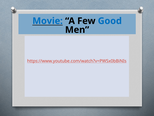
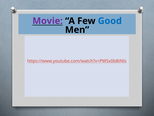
Movie colour: blue -> purple (48, 21)
